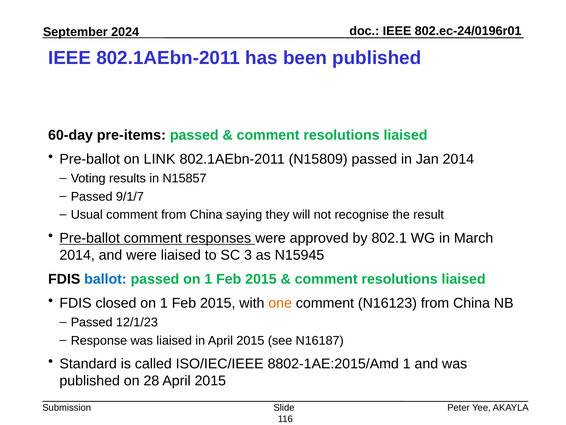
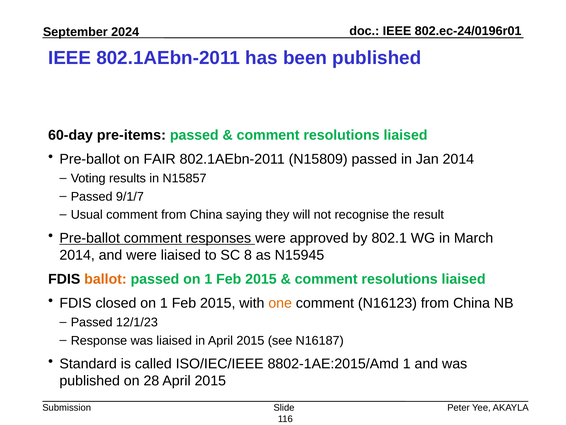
LINK: LINK -> FAIR (160, 159)
3: 3 -> 8 (248, 255)
ballot colour: blue -> orange (105, 279)
